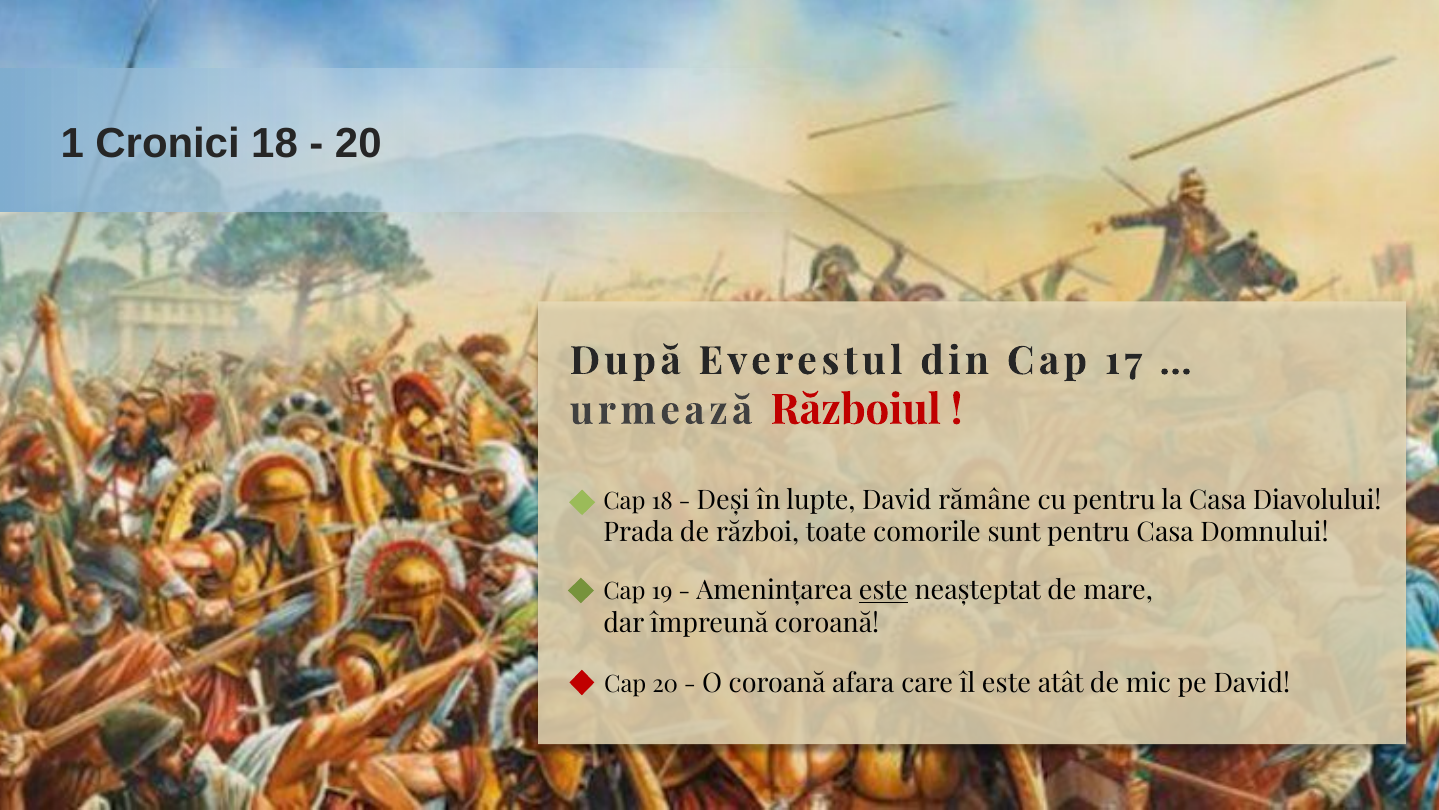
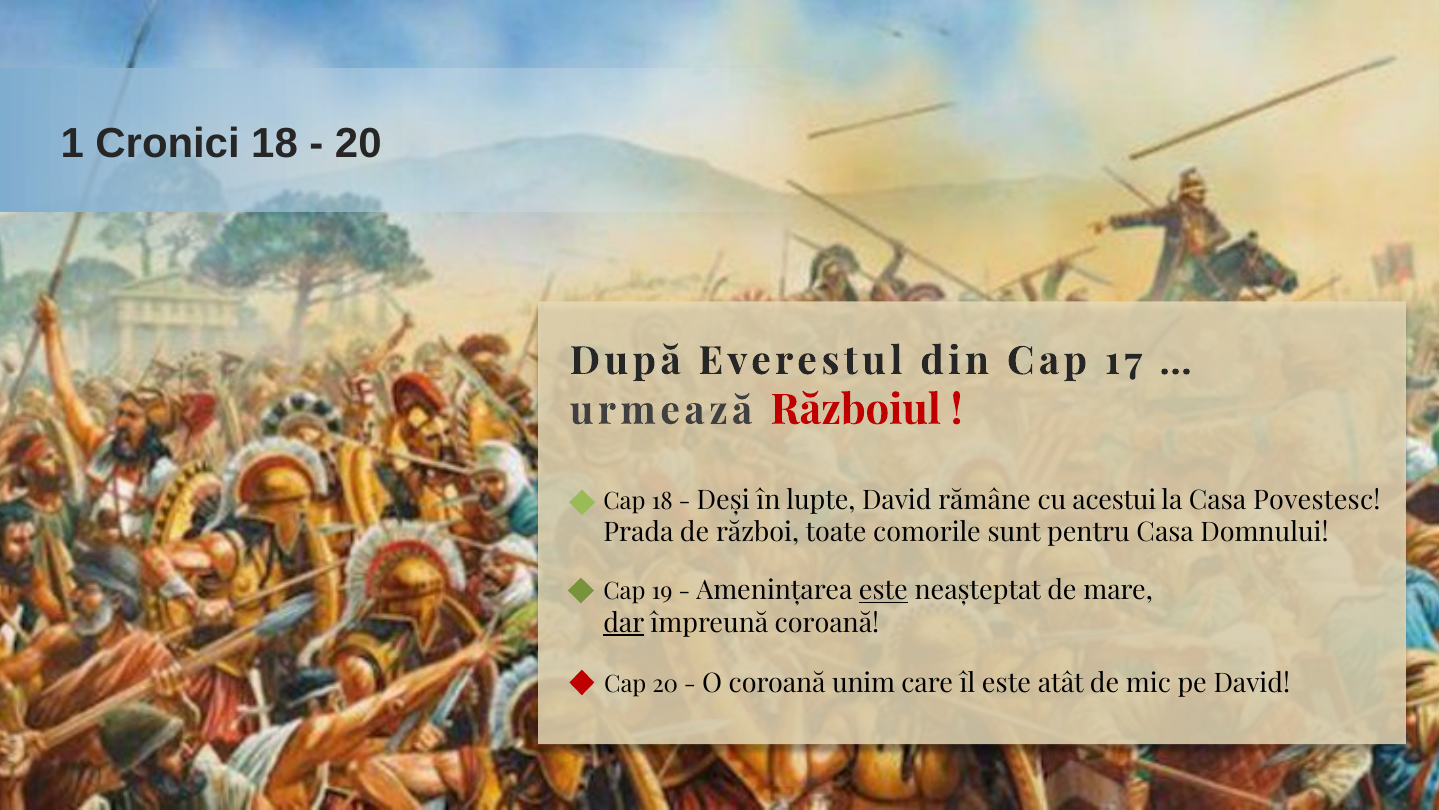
cu pentru: pentru -> acestui (1114, 500)
Diavolului: Diavolului -> Povestesc (1317, 500)
dar underline: none -> present (624, 623)
afara: afara -> unim (864, 683)
